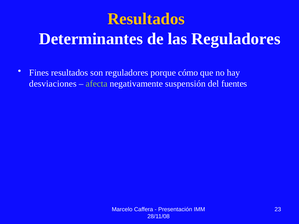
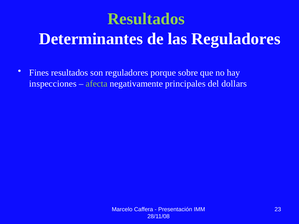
Resultados colour: yellow -> light green (146, 19)
cómo: cómo -> sobre (188, 73)
desviaciones: desviaciones -> inspecciones (53, 84)
suspensión: suspensión -> principales (185, 84)
fuentes: fuentes -> dollars (234, 84)
